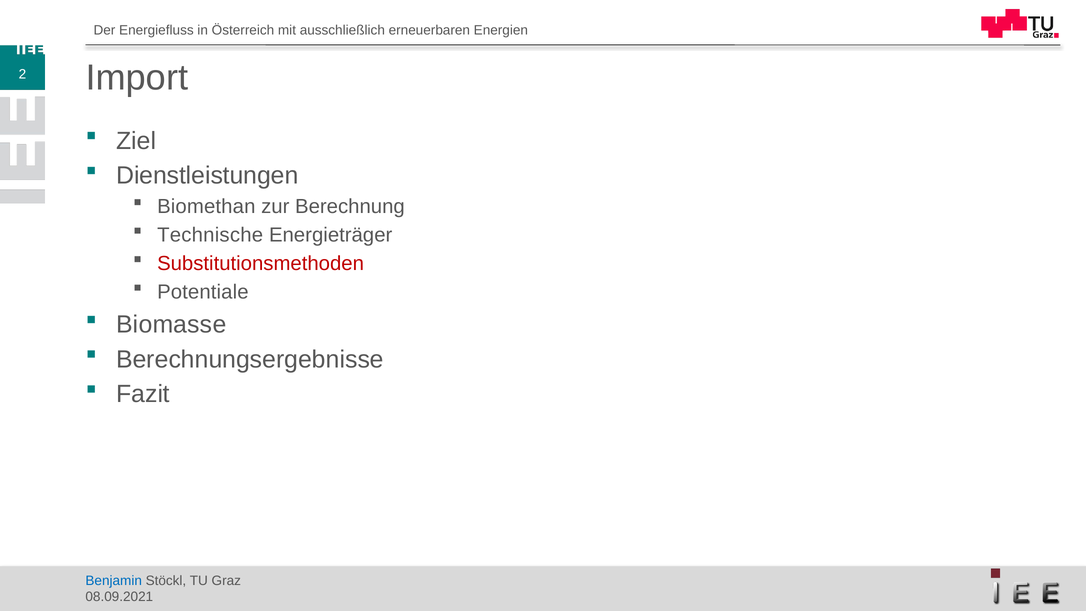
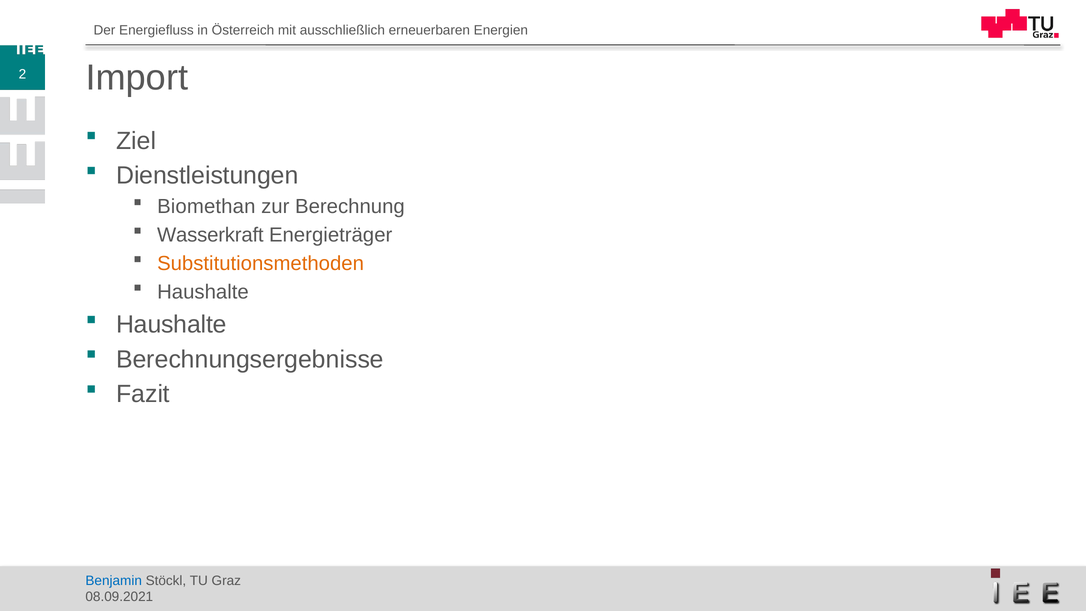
Technische: Technische -> Wasserkraft (210, 235)
Substitutionsmethoden colour: red -> orange (261, 264)
Potentiale: Potentiale -> Haushalte (203, 292)
Biomasse: Biomasse -> Haushalte (171, 324)
